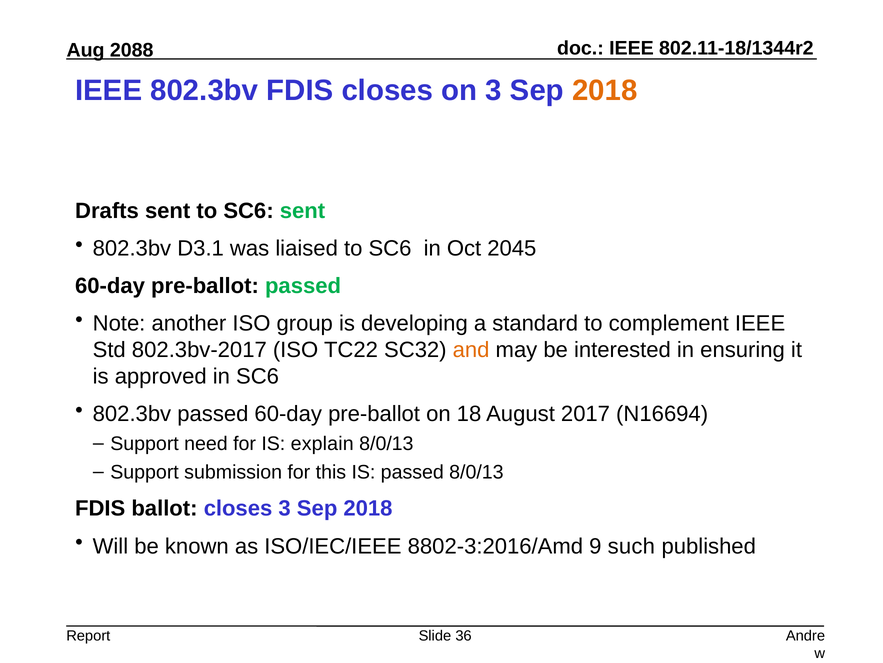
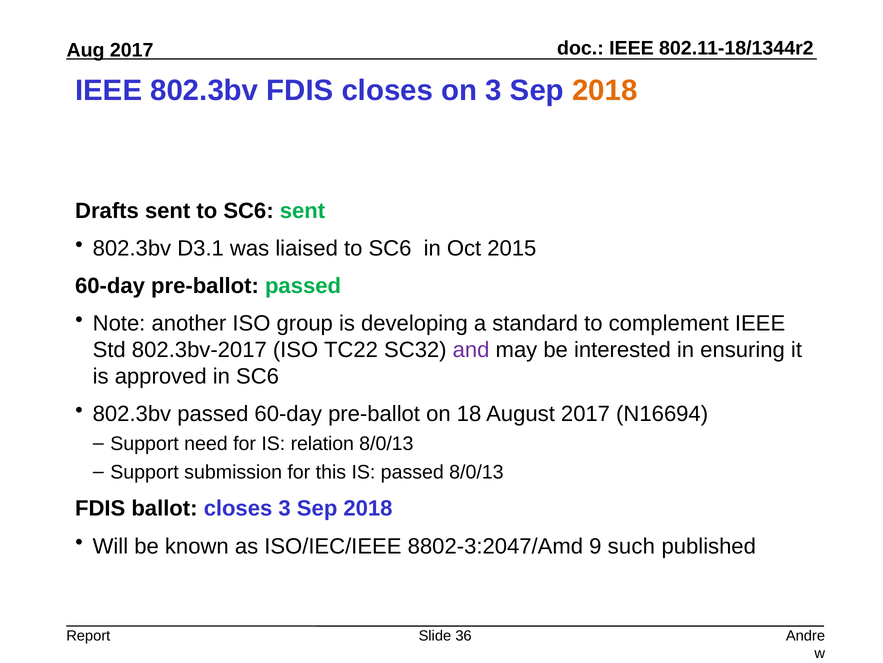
2088: 2088 -> 2017 (132, 50)
2045: 2045 -> 2015 (512, 248)
and colour: orange -> purple (471, 350)
explain: explain -> relation (322, 443)
8802-3:2016/Amd: 8802-3:2016/Amd -> 8802-3:2047/Amd (495, 546)
